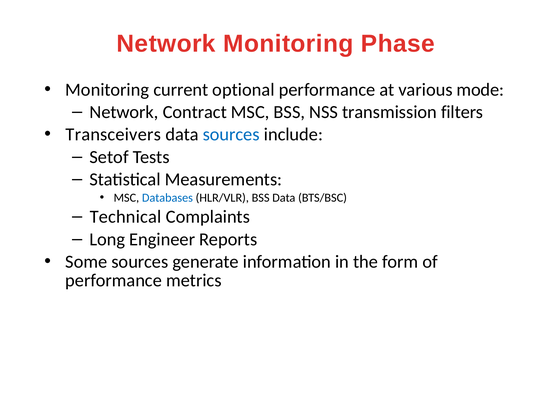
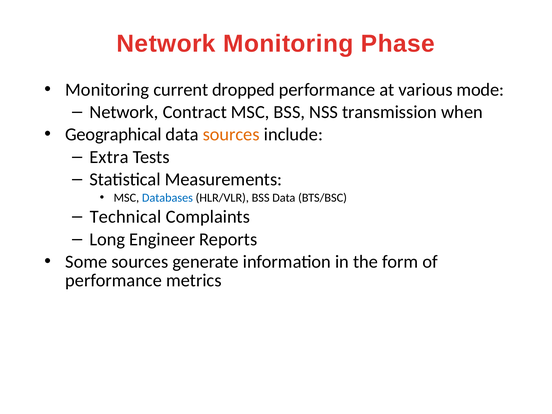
optional: optional -> dropped (244, 90)
filters: filters -> when (462, 112)
Transceivers: Transceivers -> Geographical (113, 135)
sources colour: blue -> orange (231, 135)
Setof: Setof -> Extra (109, 157)
